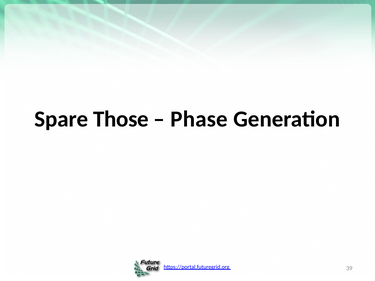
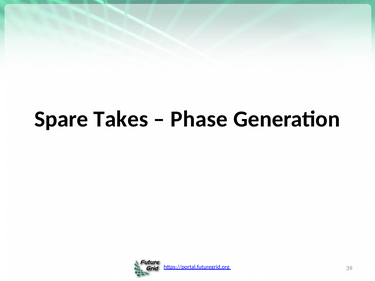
Those: Those -> Takes (121, 119)
